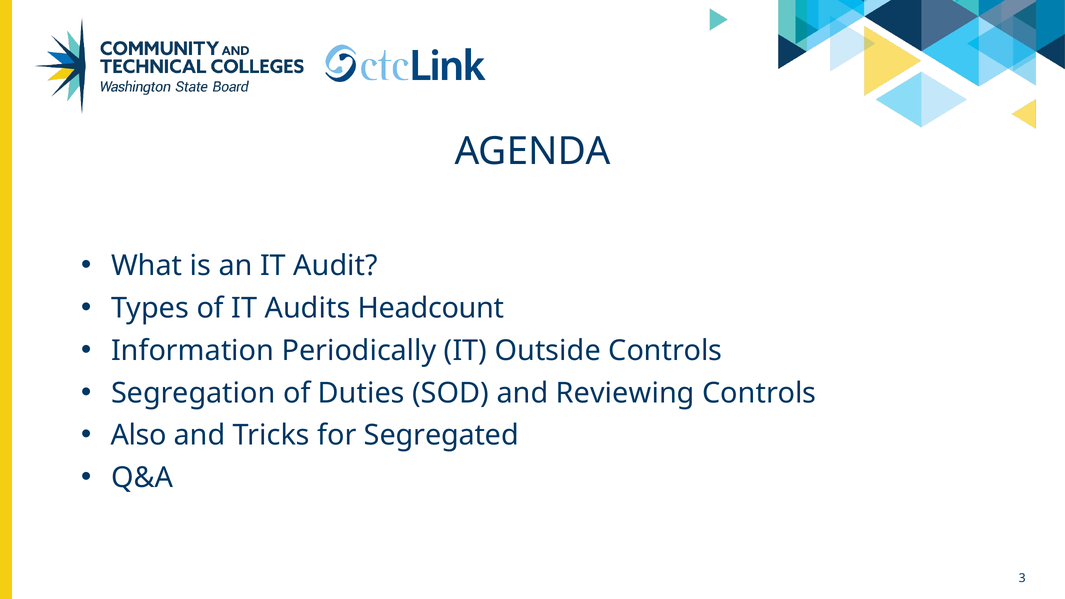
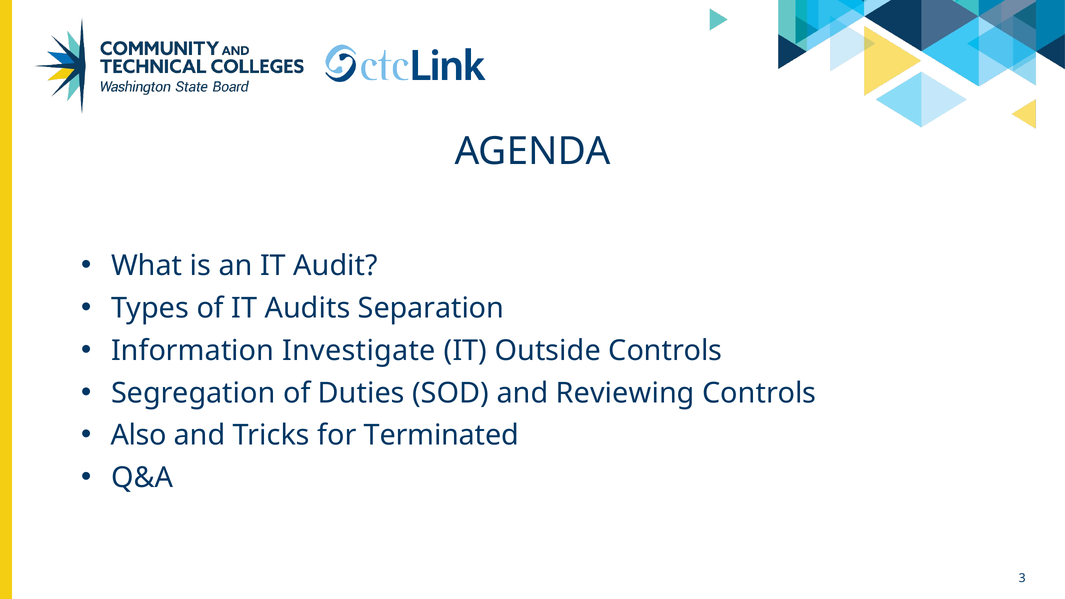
Headcount: Headcount -> Separation (431, 308)
Periodically: Periodically -> Investigate (359, 351)
Segregated: Segregated -> Terminated (441, 435)
